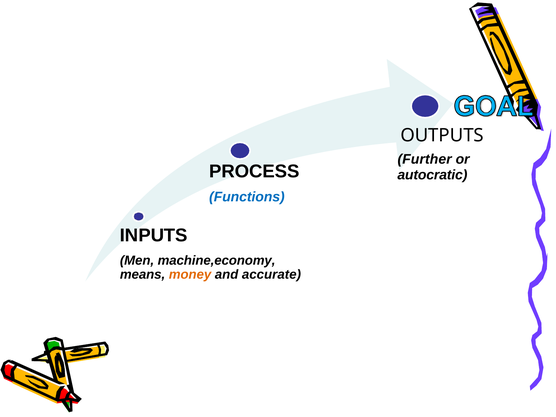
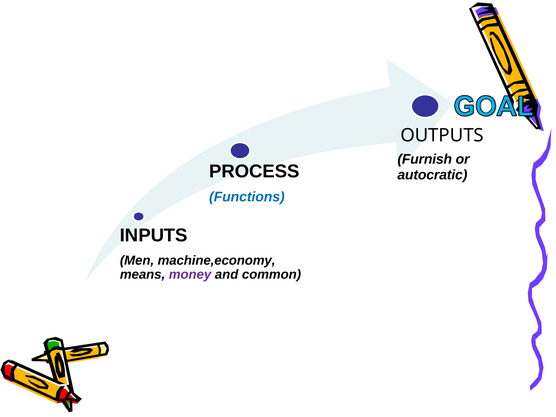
Further: Further -> Furnish (425, 159)
money colour: orange -> purple (190, 275)
accurate: accurate -> common (272, 275)
